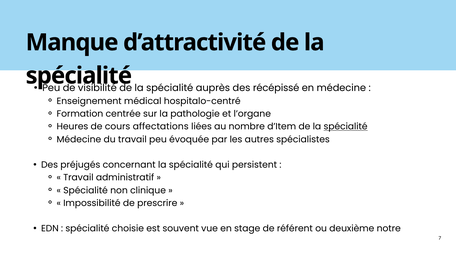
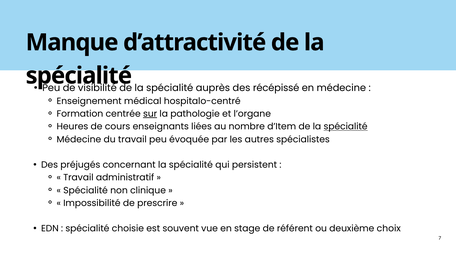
sur underline: none -> present (150, 114)
affectations: affectations -> enseignants (161, 127)
notre: notre -> choix (389, 229)
